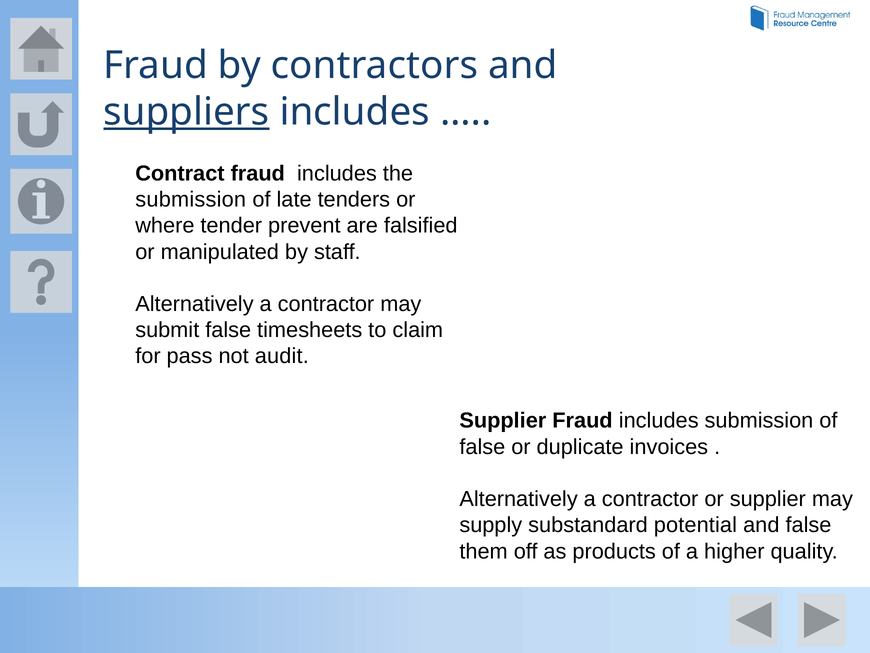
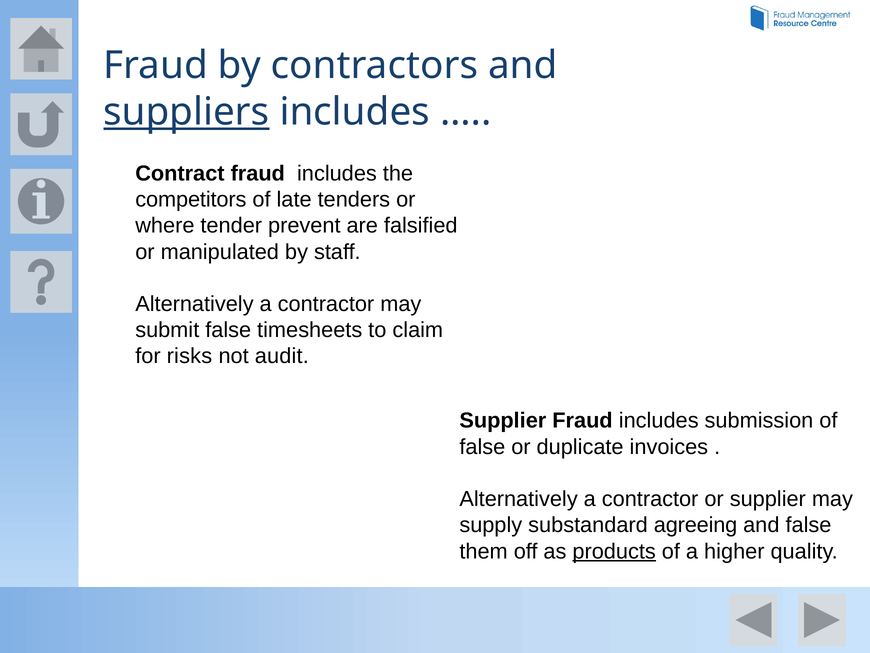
submission: submission -> competitors (191, 199)
pass: pass -> risks (189, 356)
potential: potential -> agreeing (696, 525)
products underline: none -> present (614, 551)
